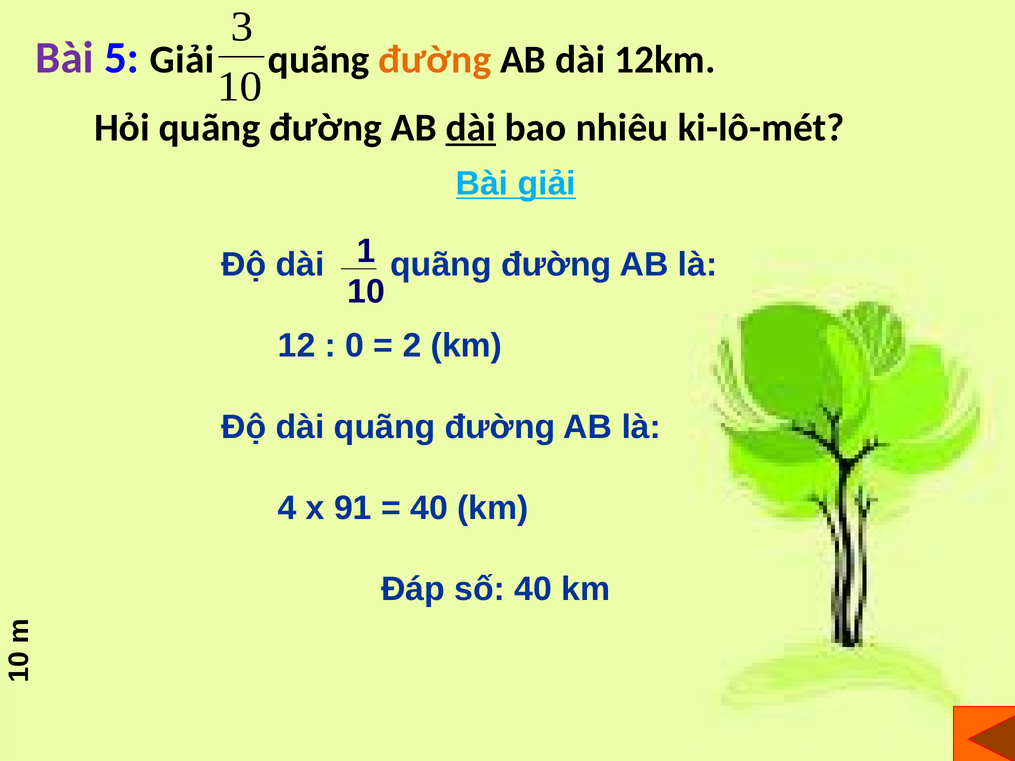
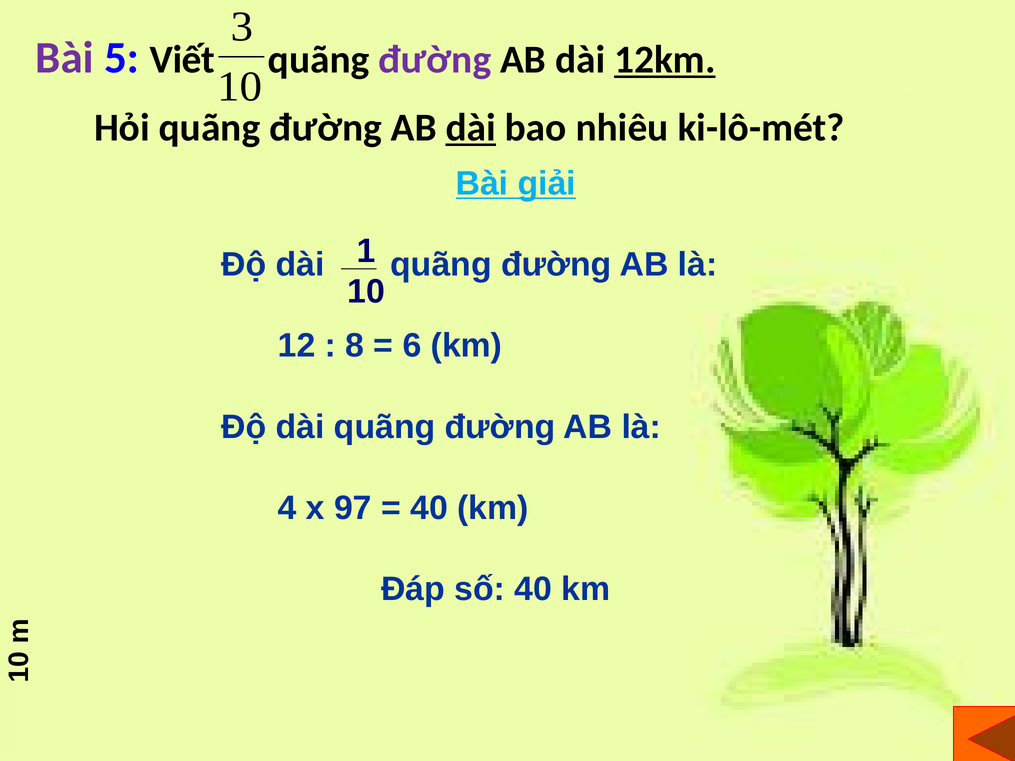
5 Giải: Giải -> Viết (182, 60)
đường colour: orange -> purple (435, 60)
12km underline: none -> present (665, 60)
0: 0 -> 8 (355, 346)
2: 2 -> 6 (412, 346)
91: 91 -> 97 (353, 508)
